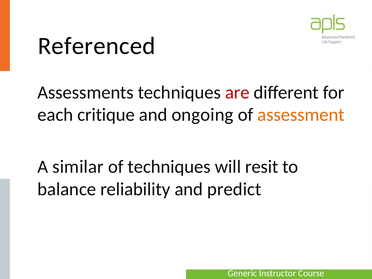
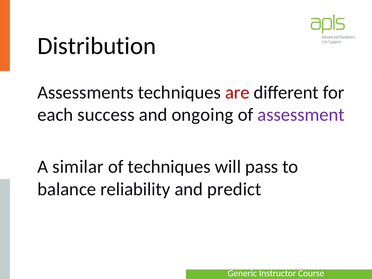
Referenced: Referenced -> Distribution (97, 46)
critique: critique -> success (106, 115)
assessment colour: orange -> purple (301, 115)
resit: resit -> pass (262, 167)
